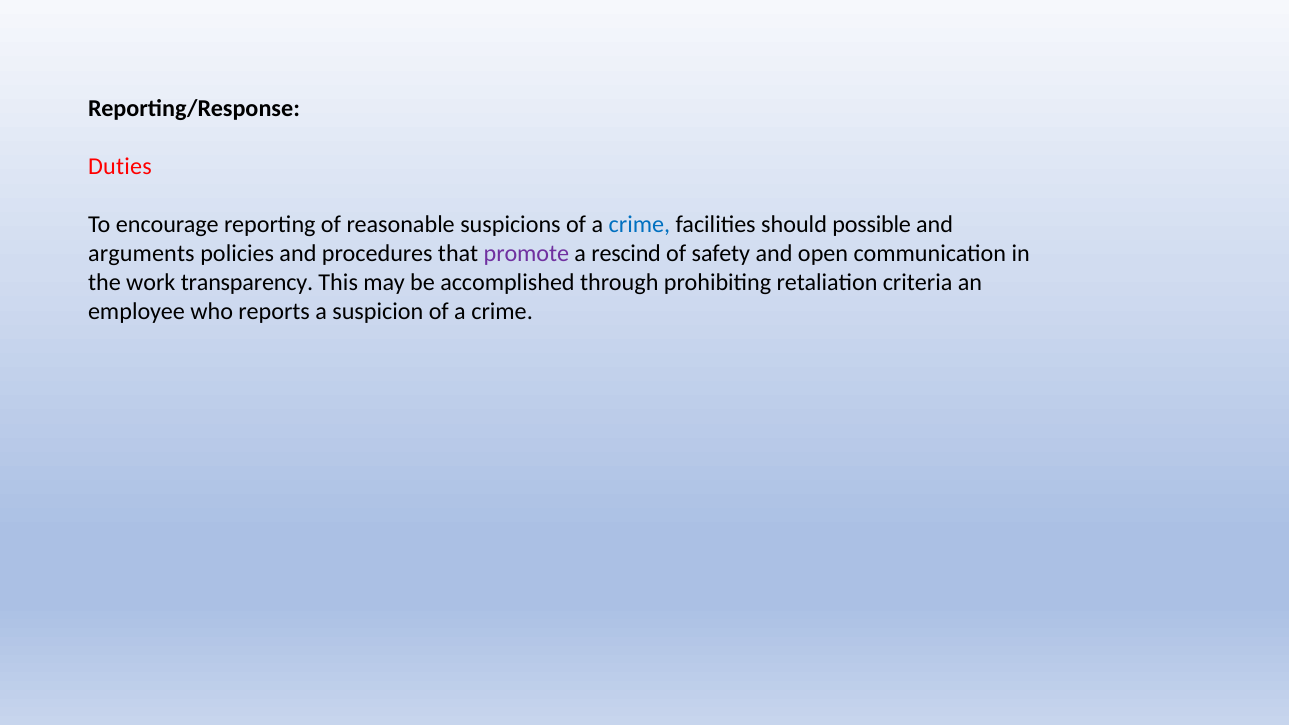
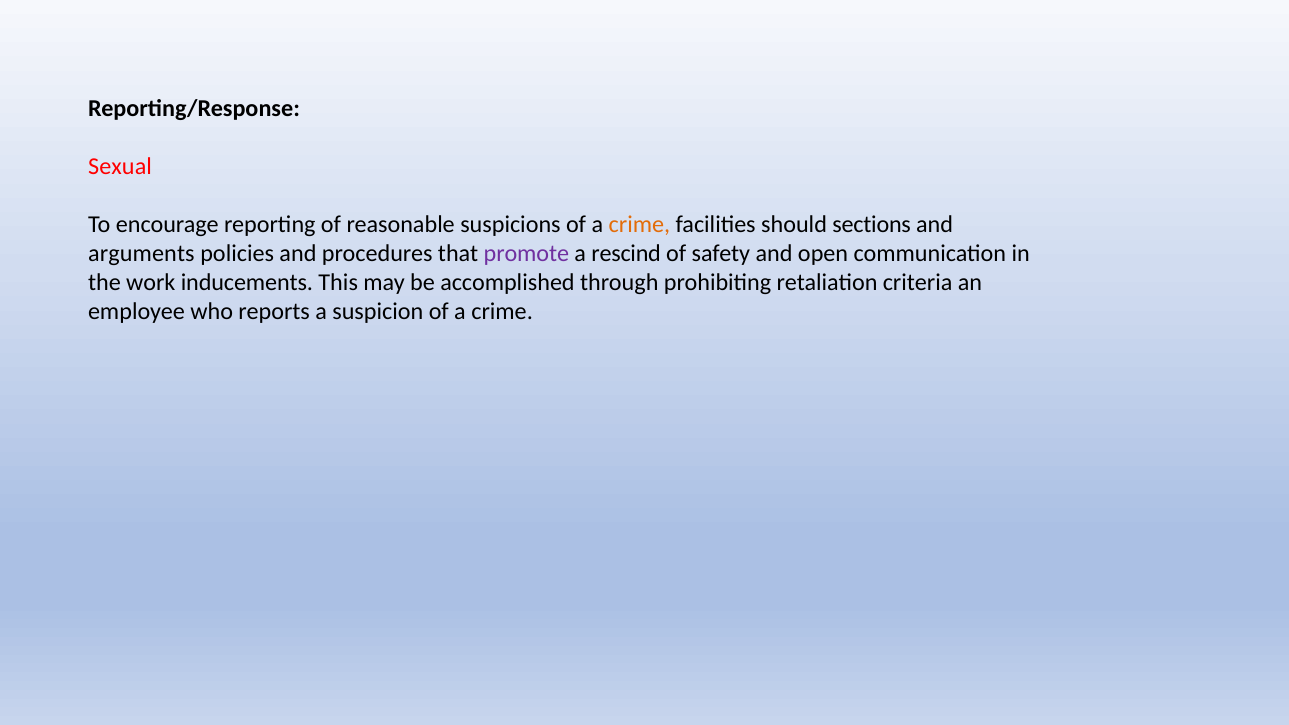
Duties: Duties -> Sexual (120, 167)
crime colour: blue -> orange (639, 225)
possible: possible -> sections (872, 225)
transparency: transparency -> inducements (247, 283)
